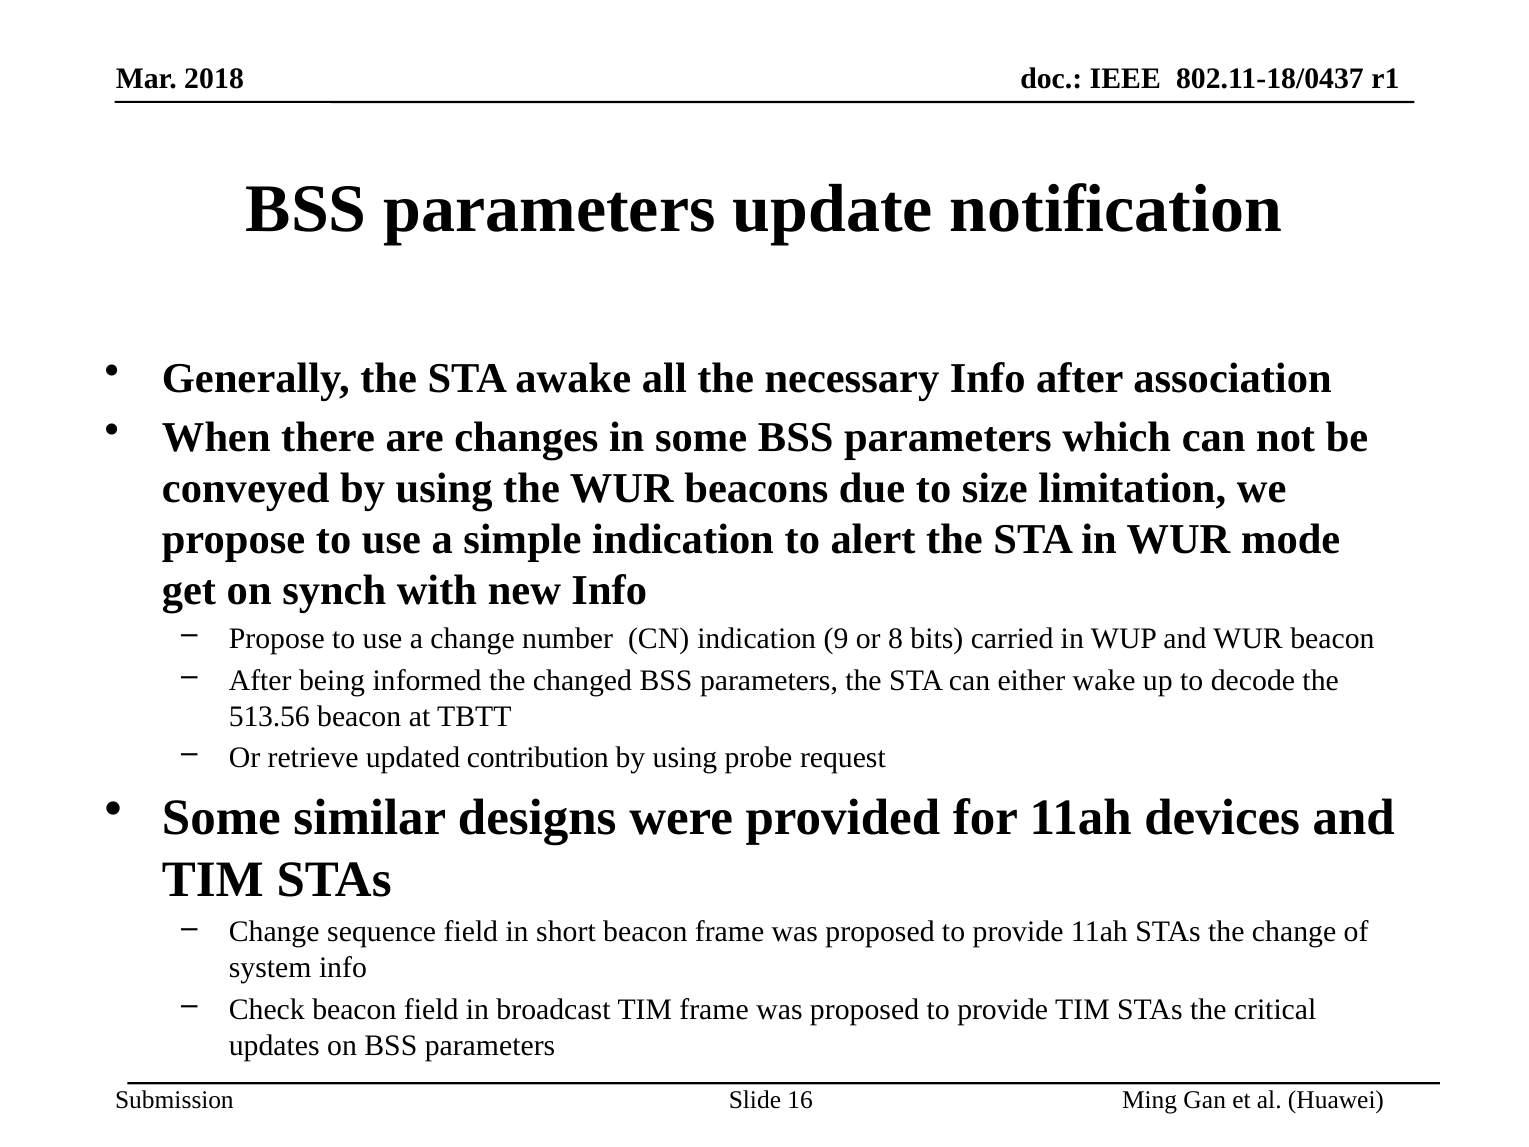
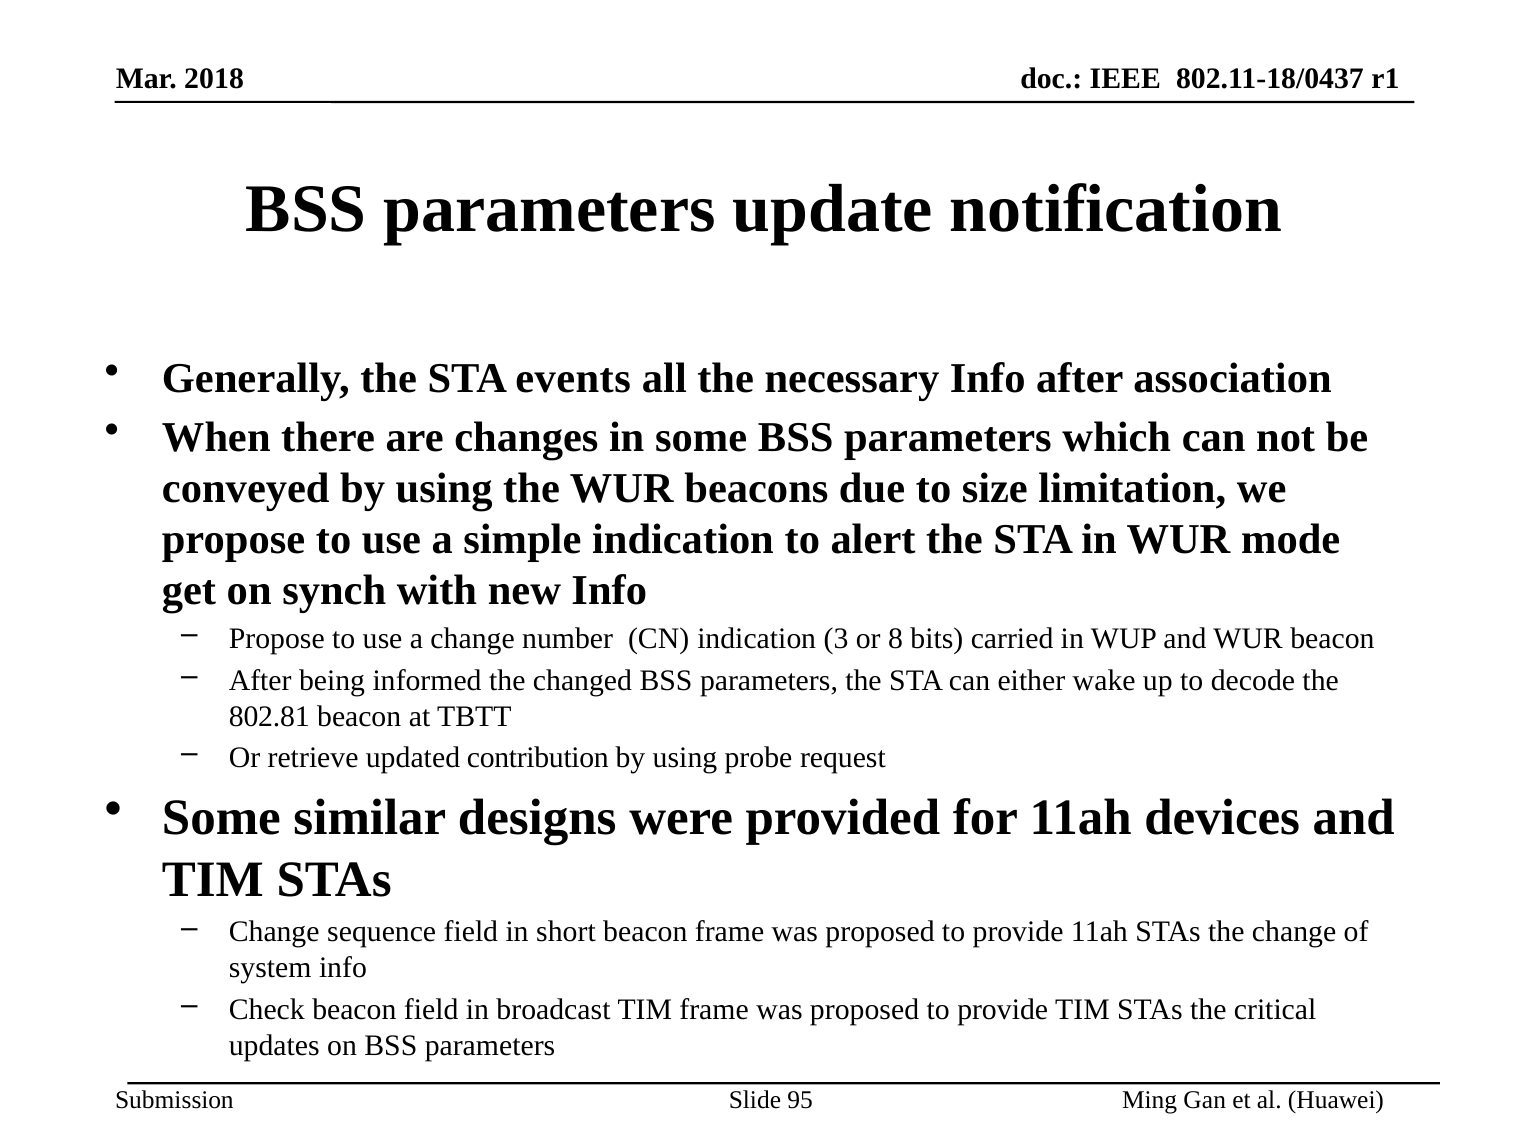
awake: awake -> events (573, 378)
9: 9 -> 3 (836, 639)
513.56: 513.56 -> 802.81 (269, 716)
16: 16 -> 95 (800, 1100)
